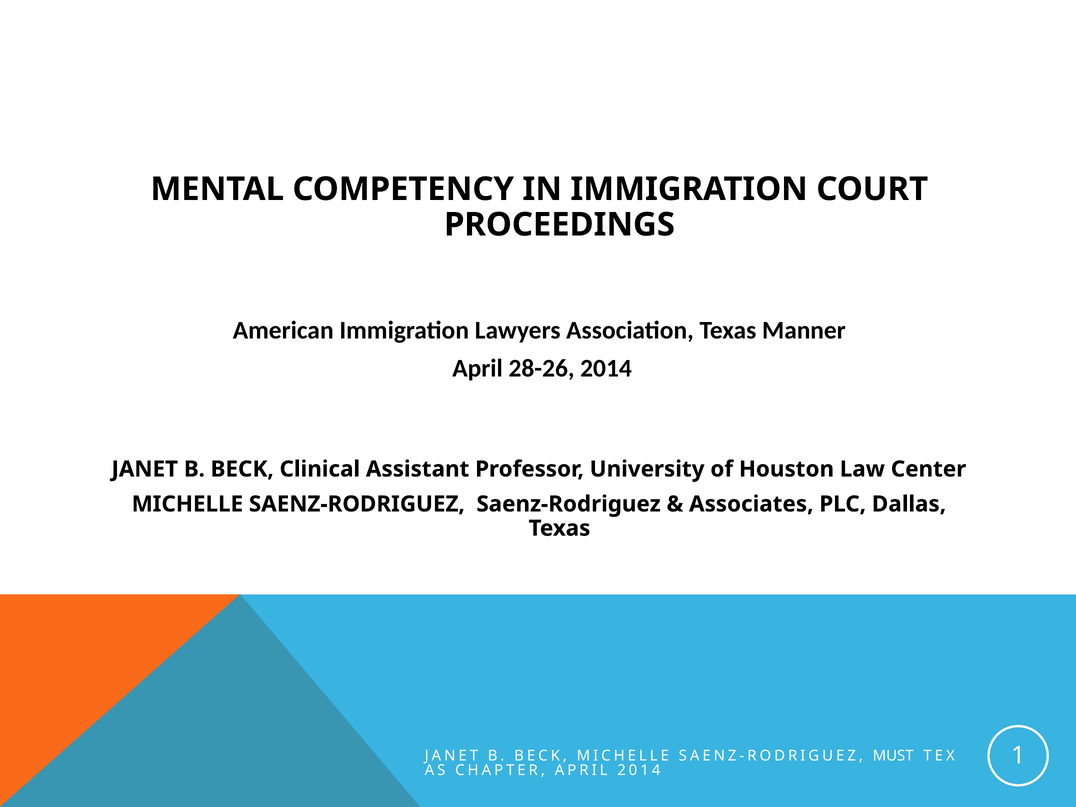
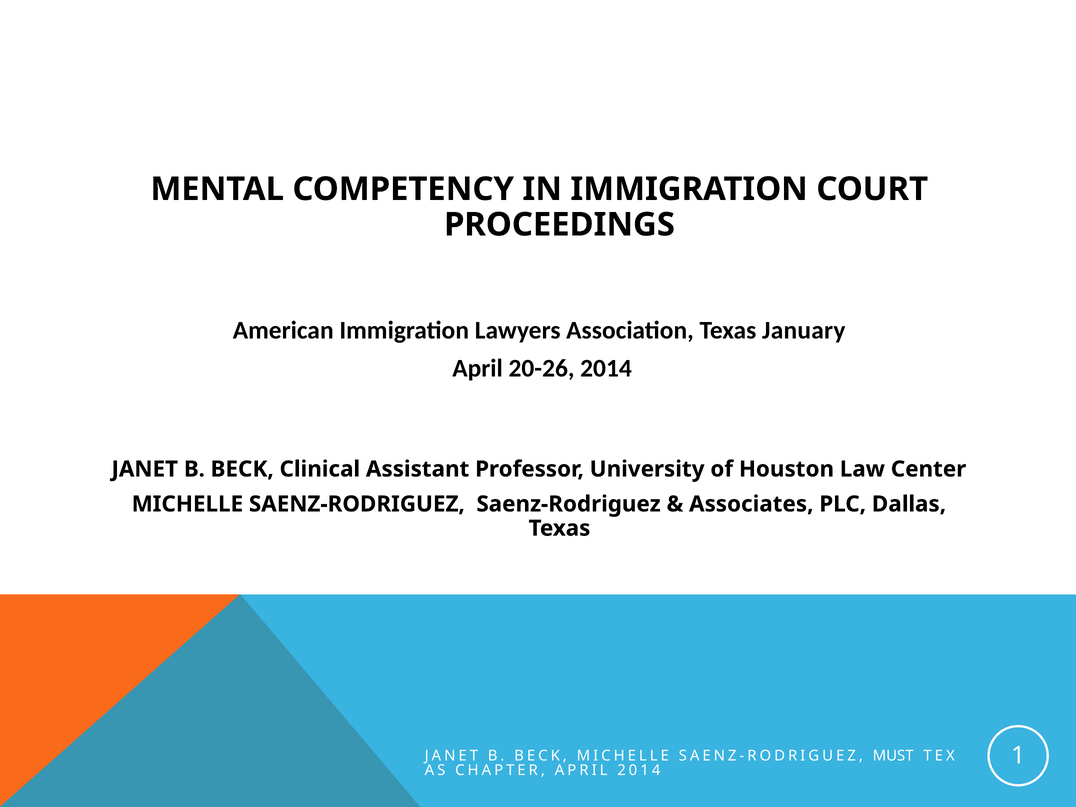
Manner: Manner -> January (804, 330)
28-26: 28-26 -> 20-26 (541, 369)
